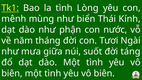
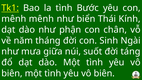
Lòng: Lòng -> Bước (88, 8)
mênh mùng: mùng -> mênh (41, 19)
nước: nước -> chân (115, 30)
Tươi: Tươi -> Sinh (109, 41)
